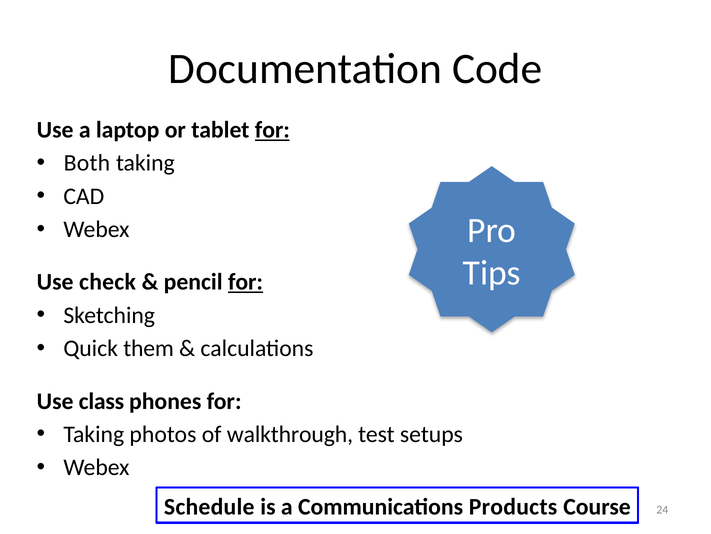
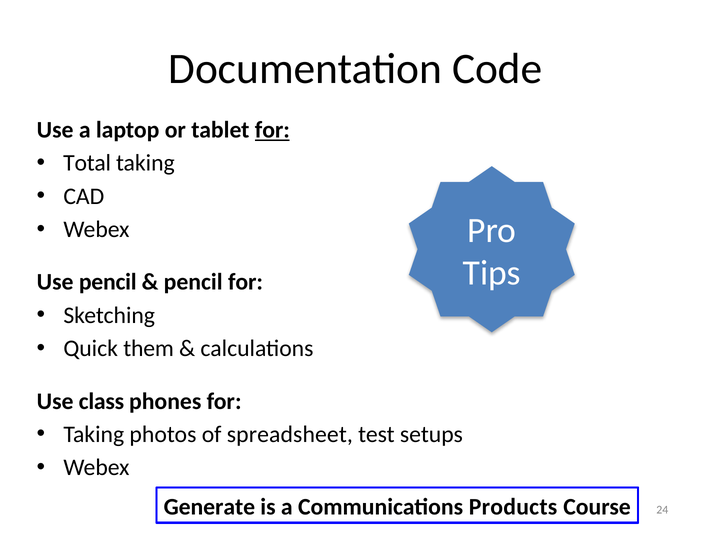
Both: Both -> Total (87, 163)
Use check: check -> pencil (108, 282)
for underline: present -> none (245, 282)
walkthrough: walkthrough -> spreadsheet (290, 434)
Schedule: Schedule -> Generate (209, 506)
